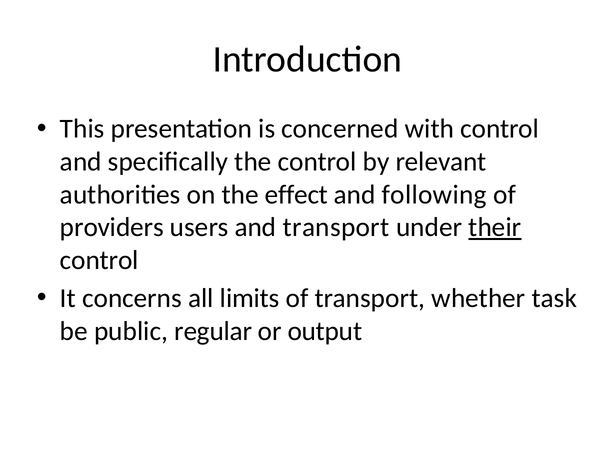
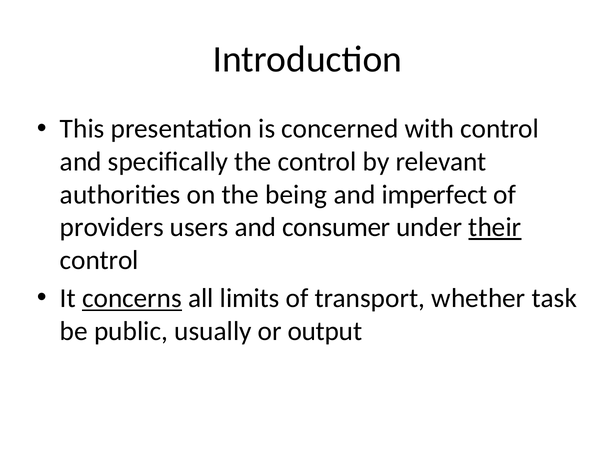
effect: effect -> being (296, 195)
following: following -> imperfect (435, 195)
and transport: transport -> consumer (336, 227)
concerns underline: none -> present (132, 299)
regular: regular -> usually (213, 331)
